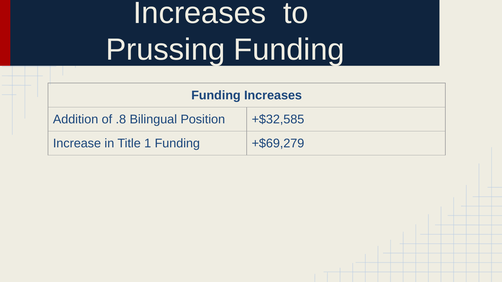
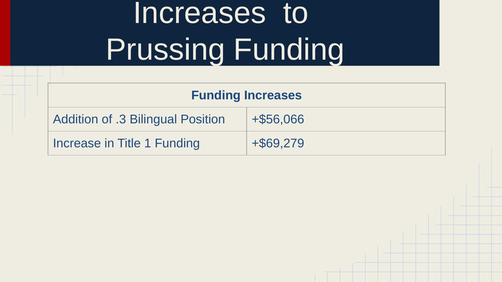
.8: .8 -> .3 (121, 119)
+$32,585: +$32,585 -> +$56,066 (278, 119)
